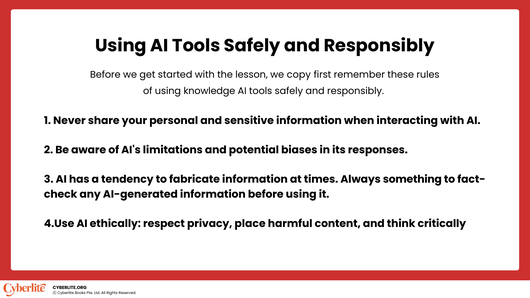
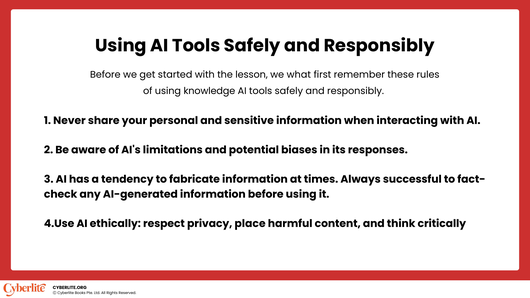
copy: copy -> what (299, 75)
something: something -> successful (412, 180)
